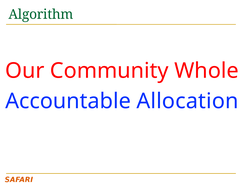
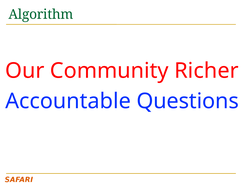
Whole: Whole -> Richer (206, 71)
Allocation: Allocation -> Questions (188, 101)
